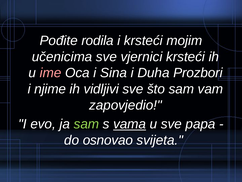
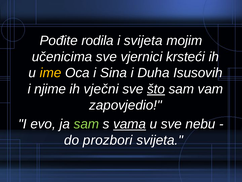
i krsteći: krsteći -> svijeta (143, 40)
ime colour: pink -> yellow (50, 73)
Prozbori: Prozbori -> Isusovih (198, 73)
vidljivi: vidljivi -> vječni (101, 89)
što underline: none -> present (156, 89)
papa: papa -> nebu (200, 124)
osnovao: osnovao -> prozbori (108, 140)
